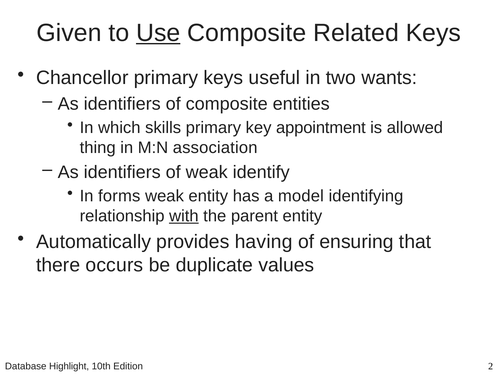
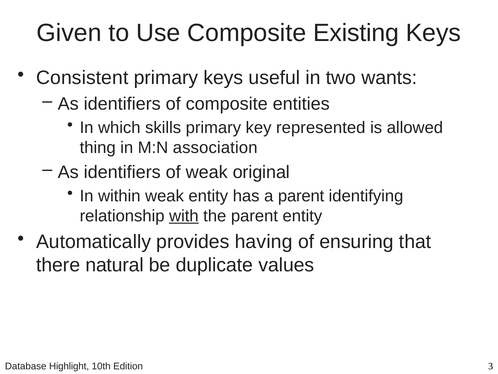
Use underline: present -> none (158, 33)
Related: Related -> Existing (356, 33)
Chancellor: Chancellor -> Consistent (82, 78)
appointment: appointment -> represented (321, 128)
identify: identify -> original (261, 172)
forms: forms -> within (119, 196)
a model: model -> parent (301, 196)
occurs: occurs -> natural (115, 265)
2: 2 -> 3 (491, 366)
